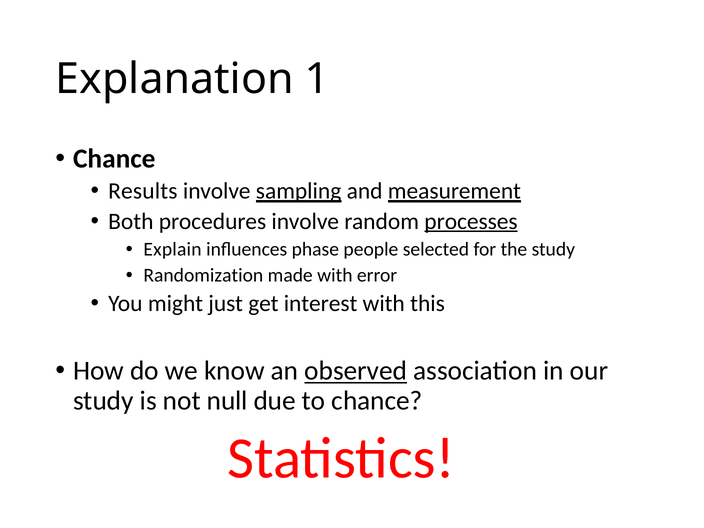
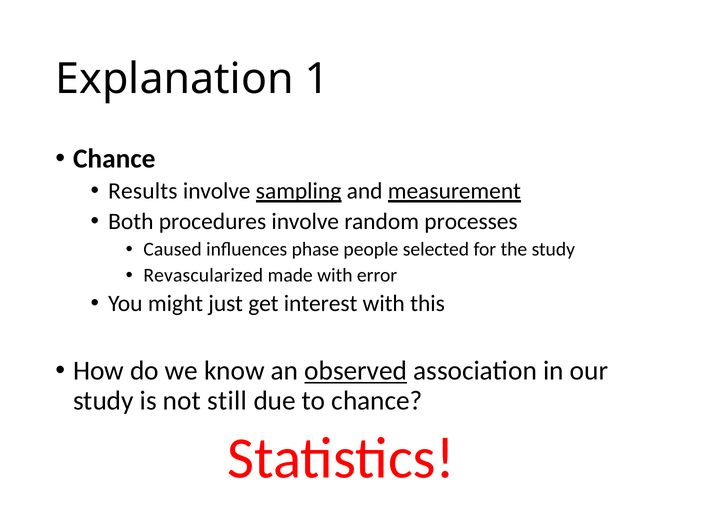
processes underline: present -> none (471, 221)
Explain: Explain -> Caused (173, 249)
Randomization: Randomization -> Revascularized (203, 275)
null: null -> still (227, 400)
